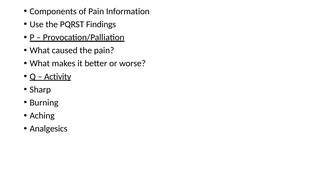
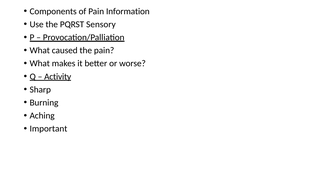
Findings: Findings -> Sensory (101, 24)
Analgesics: Analgesics -> Important (48, 129)
